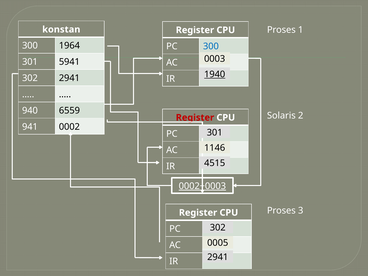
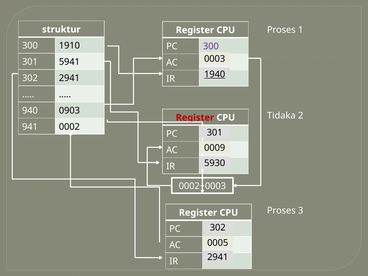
konstan: konstan -> struktur (61, 29)
1964: 1964 -> 1910 (69, 46)
300 colour: blue -> purple (211, 46)
6559: 6559 -> 0903 (69, 111)
Solaris: Solaris -> Tidaka (281, 116)
1146: 1146 -> 0009 (215, 148)
4515: 4515 -> 5930 (215, 163)
0002+0003 underline: present -> none (202, 186)
